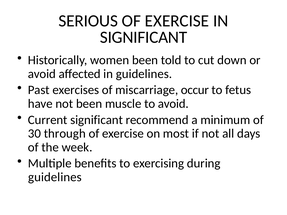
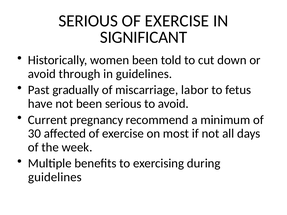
affected: affected -> through (80, 74)
exercises: exercises -> gradually (76, 90)
occur: occur -> labor (195, 90)
been muscle: muscle -> serious (123, 104)
Current significant: significant -> pregnancy (97, 120)
through: through -> affected (65, 134)
